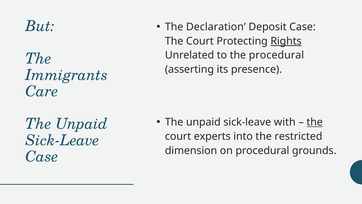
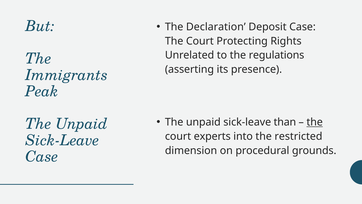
Rights underline: present -> none (286, 41)
the procedural: procedural -> regulations (277, 55)
Care: Care -> Peak (42, 91)
with: with -> than (285, 122)
